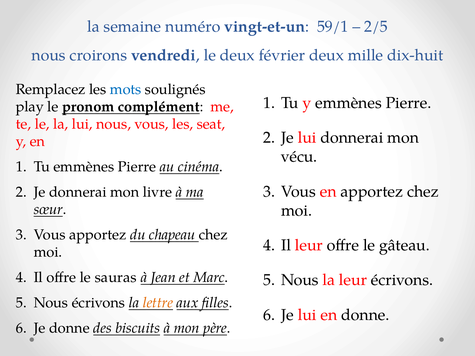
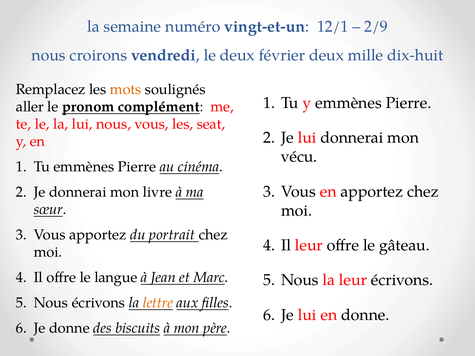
59/1: 59/1 -> 12/1 (333, 27)
2/5: 2/5 -> 2/9 (376, 27)
mots colour: blue -> orange (126, 89)
play: play -> aller (30, 107)
chapeau: chapeau -> portrait (172, 235)
sauras: sauras -> langue (116, 278)
